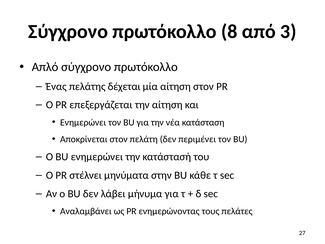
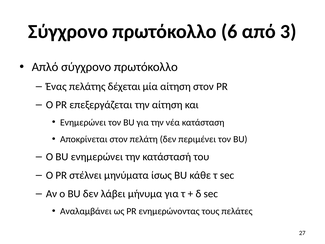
8: 8 -> 6 (229, 31)
στην: στην -> ίσως (161, 175)
